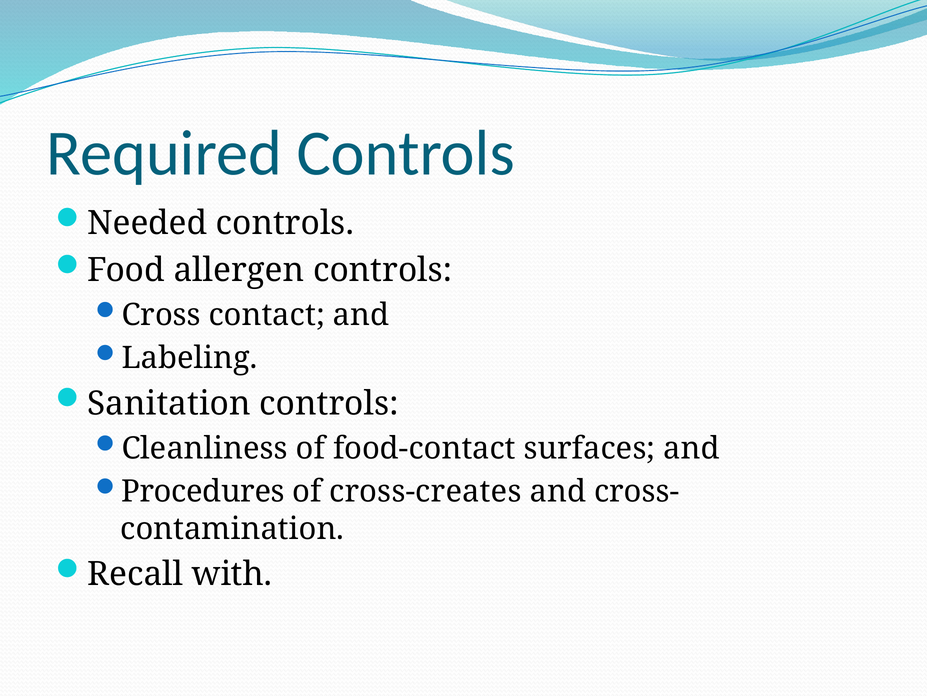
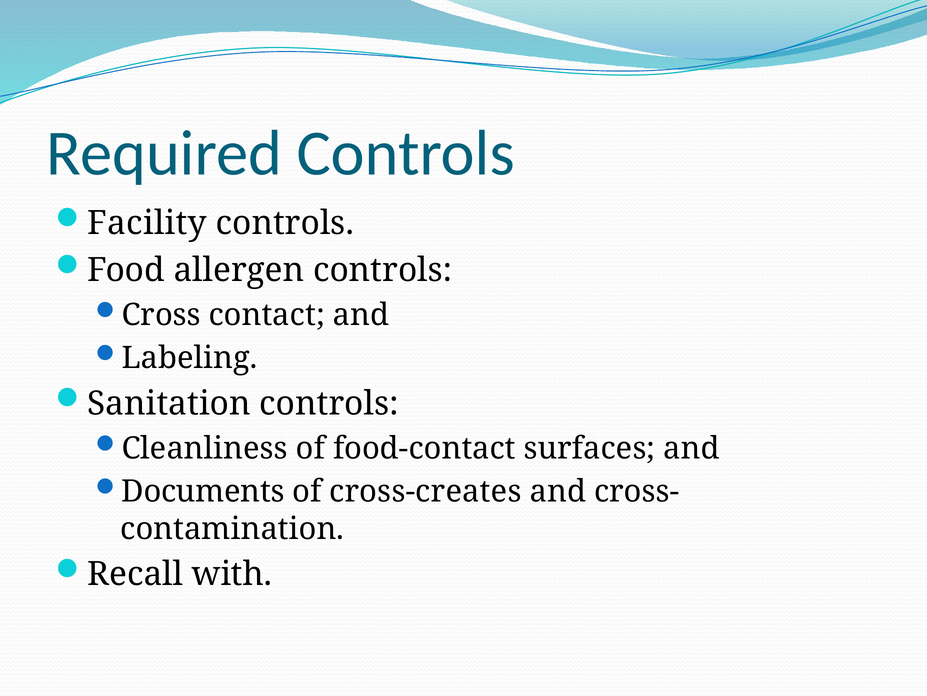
Needed: Needed -> Facility (147, 223)
Procedures: Procedures -> Documents (203, 491)
